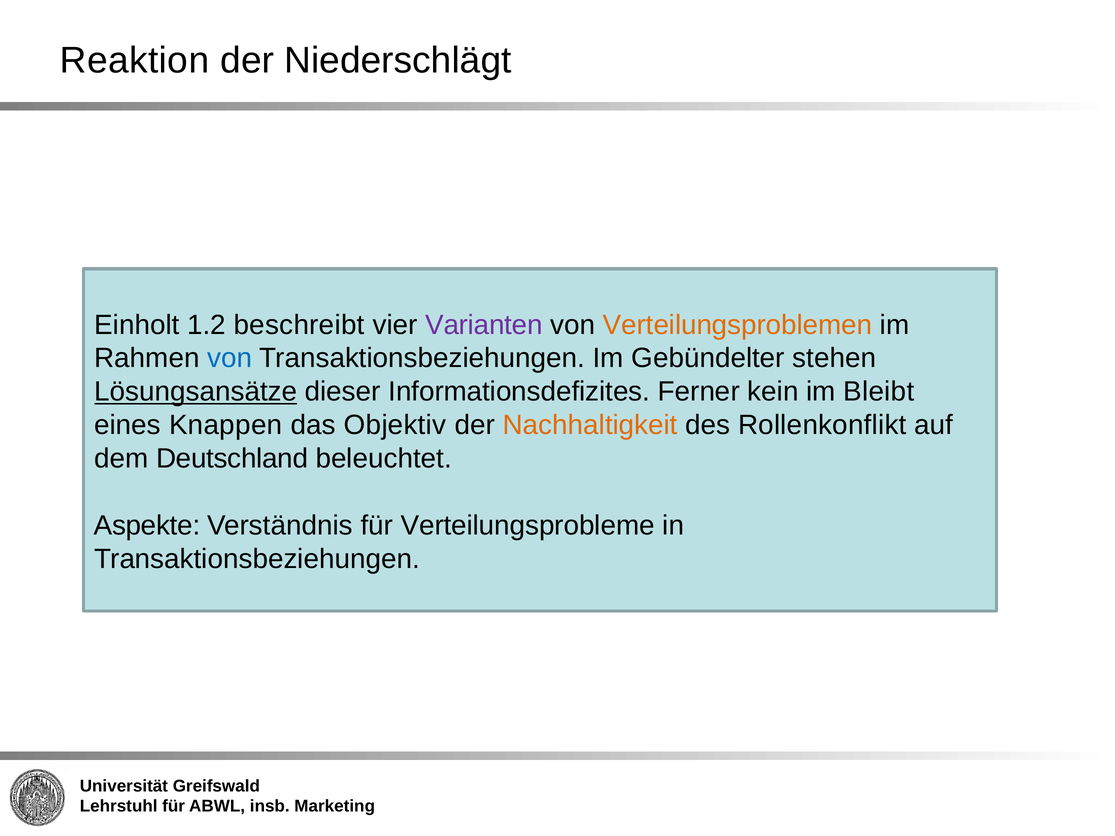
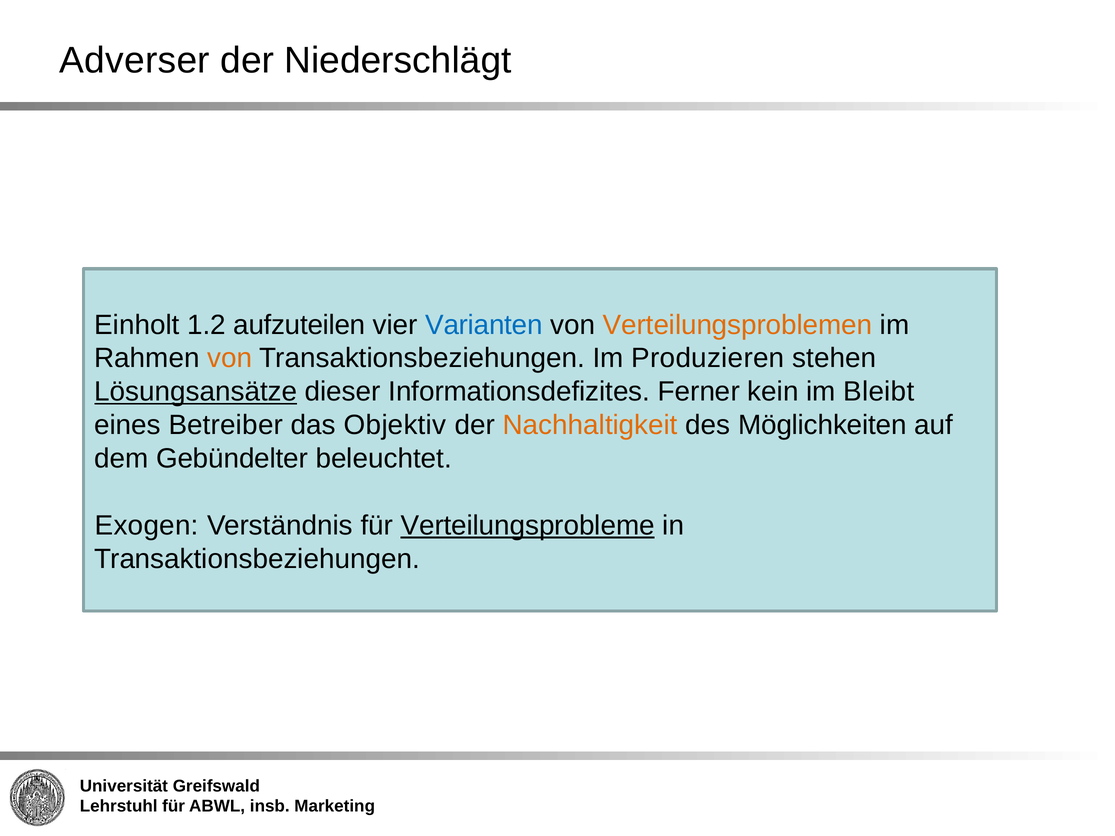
Reaktion: Reaktion -> Adverser (135, 61)
beschreibt: beschreibt -> aufzuteilen (299, 325)
Varianten colour: purple -> blue (484, 325)
von colour: blue -> orange (230, 358)
Gebündelter: Gebündelter -> Produzieren (708, 358)
Knappen: Knappen -> Betreiber (226, 425)
Rollenkonflikt: Rollenkonflikt -> Möglichkeiten (822, 425)
Deutschland: Deutschland -> Gebündelter (232, 459)
Aspekte: Aspekte -> Exogen (147, 526)
Verteilungsprobleme underline: none -> present (528, 526)
